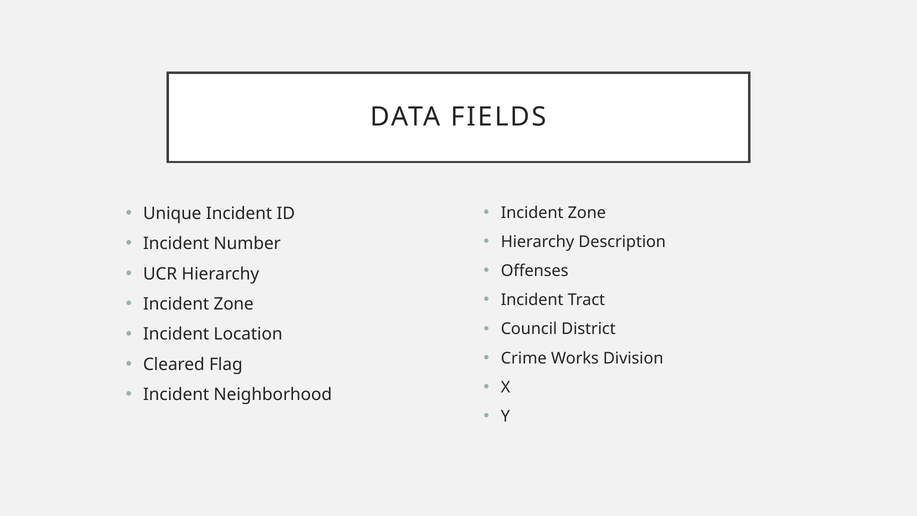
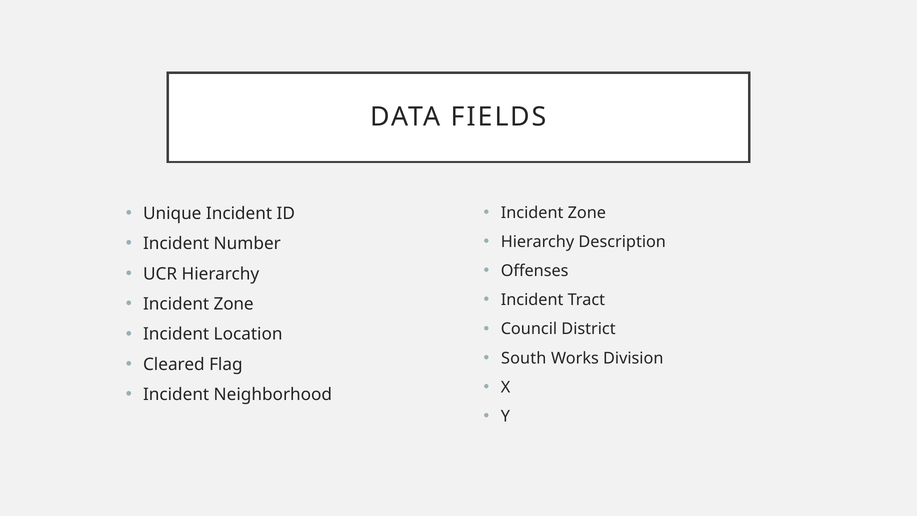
Crime: Crime -> South (524, 358)
